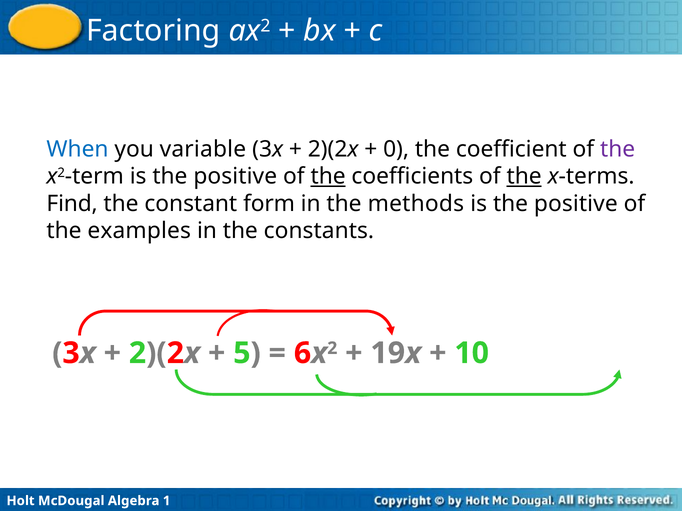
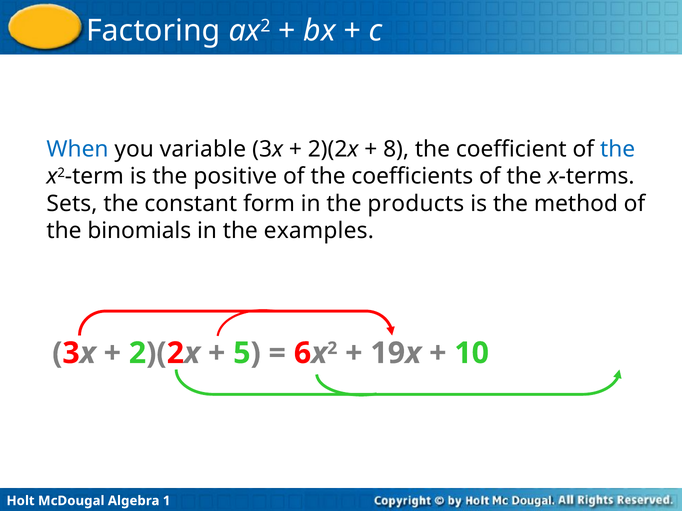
0: 0 -> 8 (396, 149)
the colour: purple -> blue (618, 149)
the underline: present -> none (328, 177)
the underline: present -> none (524, 177)
Find: Find -> Sets (72, 204)
methods: methods -> products (416, 204)
positive: positive -> method (576, 204)
examples: examples -> binomials (139, 231)
constants: constants -> examples (319, 231)
